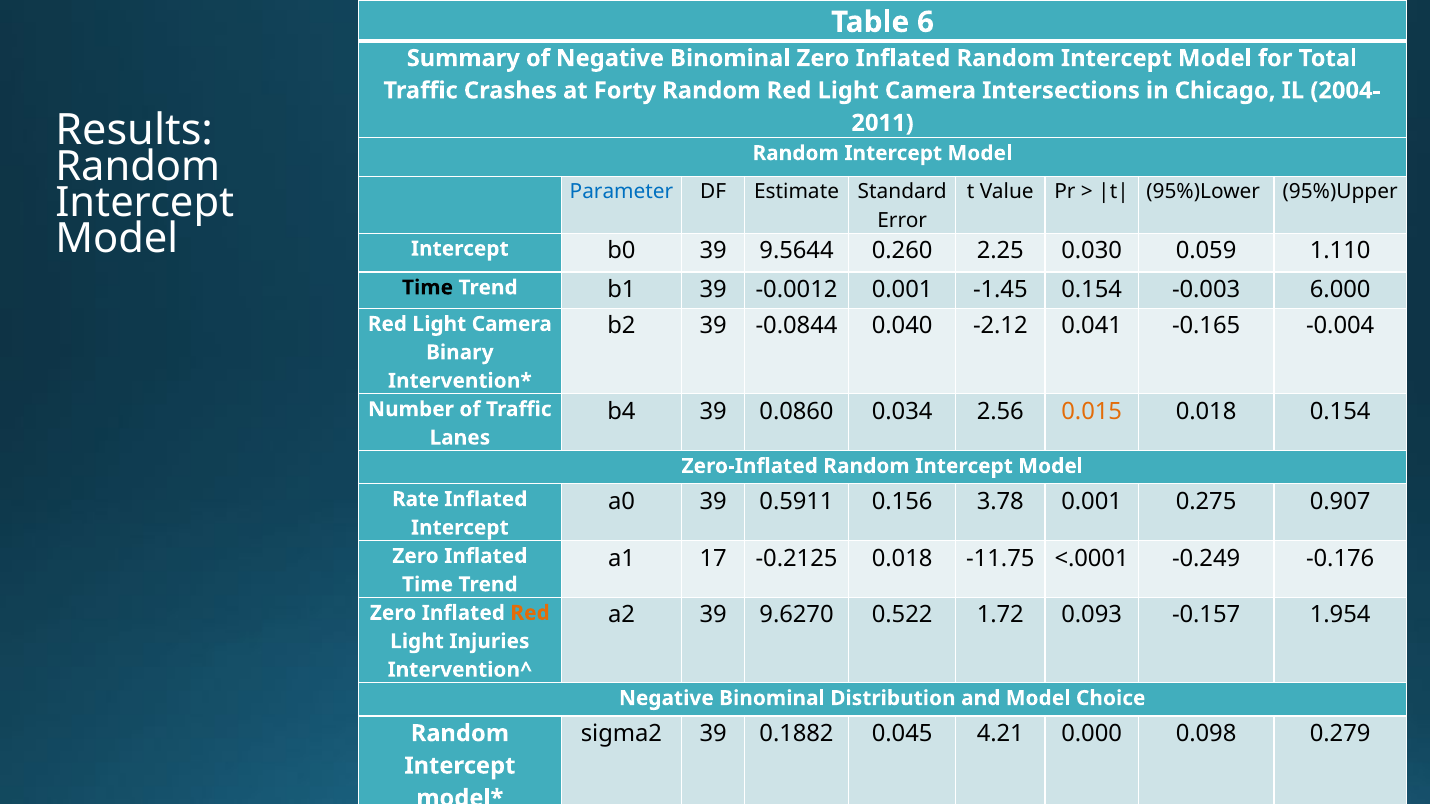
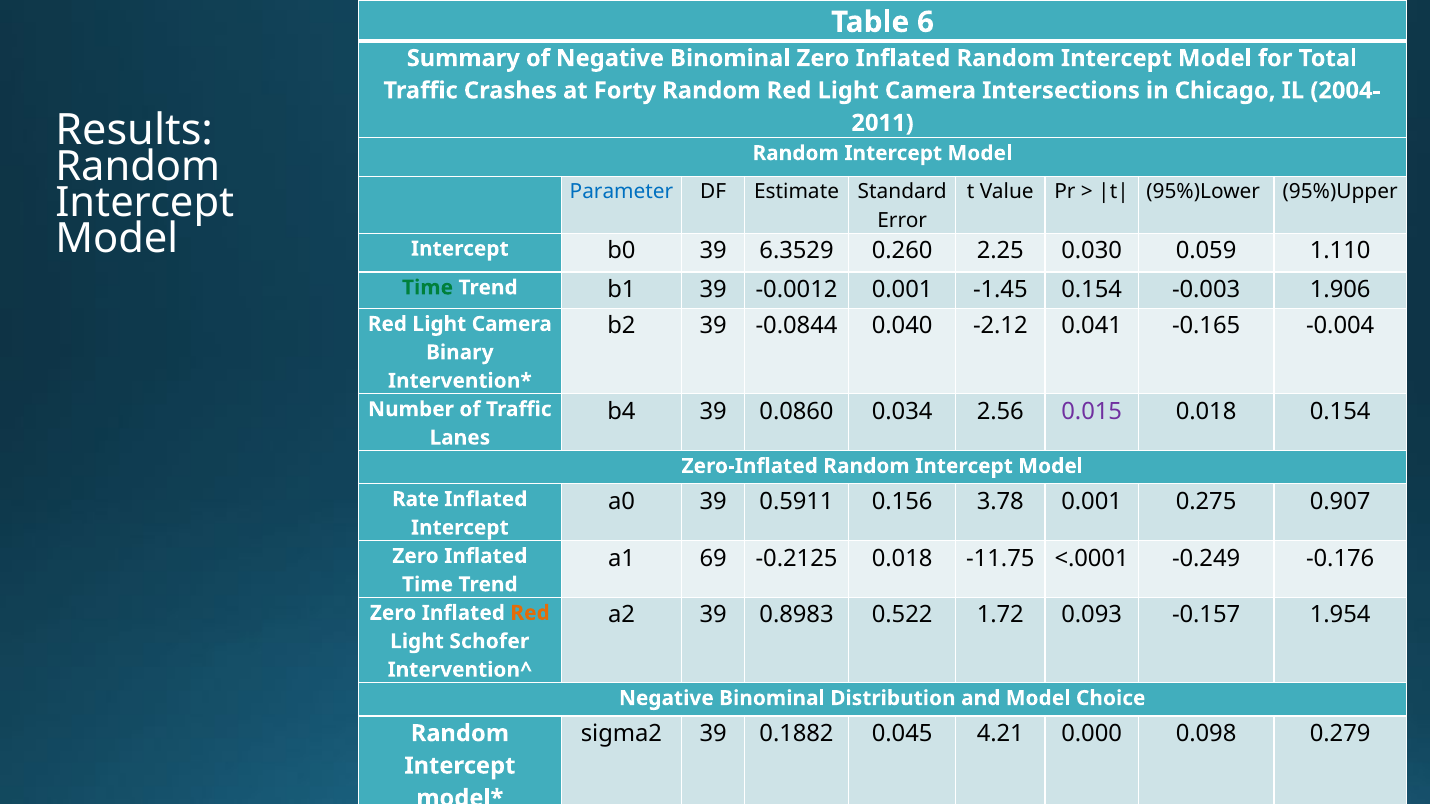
9.5644: 9.5644 -> 6.3529 (797, 251)
Time colour: black -> green (428, 288)
6.000: 6.000 -> 1.906 (1340, 290)
0.015 colour: orange -> purple (1092, 412)
17: 17 -> 69 (713, 558)
9.6270: 9.6270 -> 0.8983 (797, 615)
Injuries: Injuries -> Schofer (489, 642)
